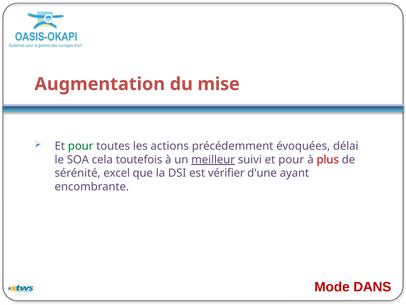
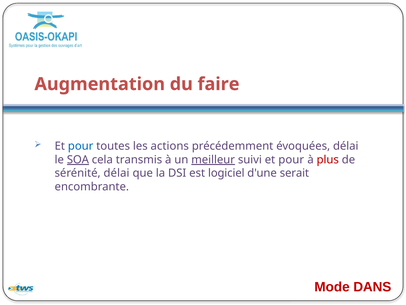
mise: mise -> faire (219, 84)
pour colour: green -> blue (81, 146)
SOA underline: none -> present (78, 159)
toutefois: toutefois -> transmis (139, 159)
sérénité excel: excel -> délai (117, 173)
vérifier: vérifier -> logiciel (226, 173)
ayant: ayant -> serait (294, 173)
